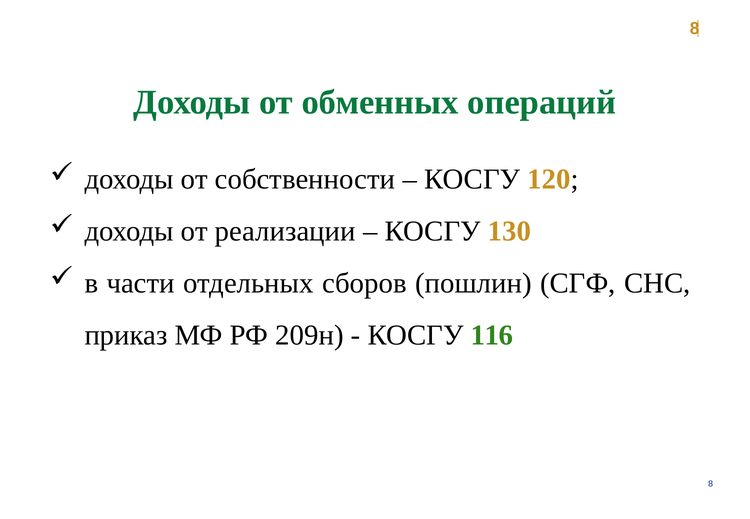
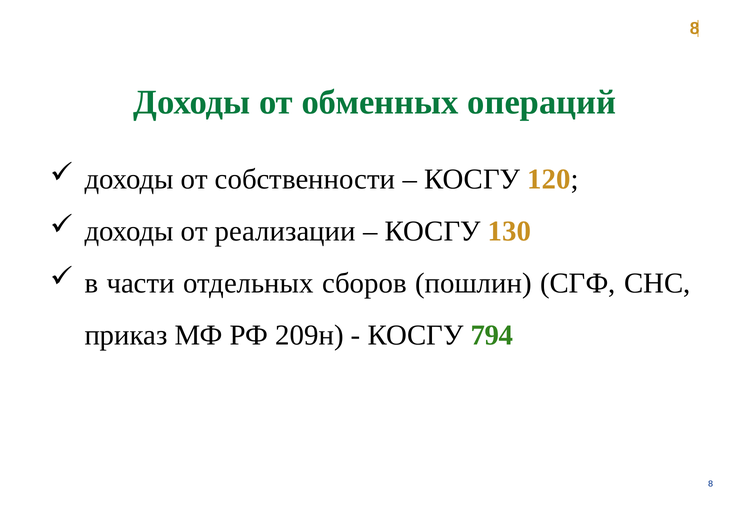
116: 116 -> 794 (492, 335)
